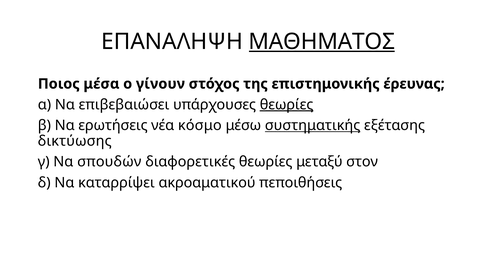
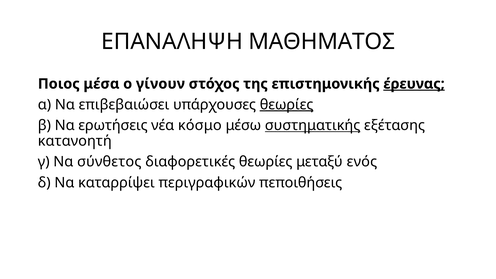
ΜΑΘΗΜΑΤΟΣ underline: present -> none (322, 42)
έρευνας underline: none -> present (414, 84)
δικτύωσης: δικτύωσης -> κατανοητή (75, 141)
σπουδών: σπουδών -> σύνθετος (109, 162)
στον: στον -> ενός (362, 162)
ακροαματικού: ακροαματικού -> περιγραφικών (207, 183)
